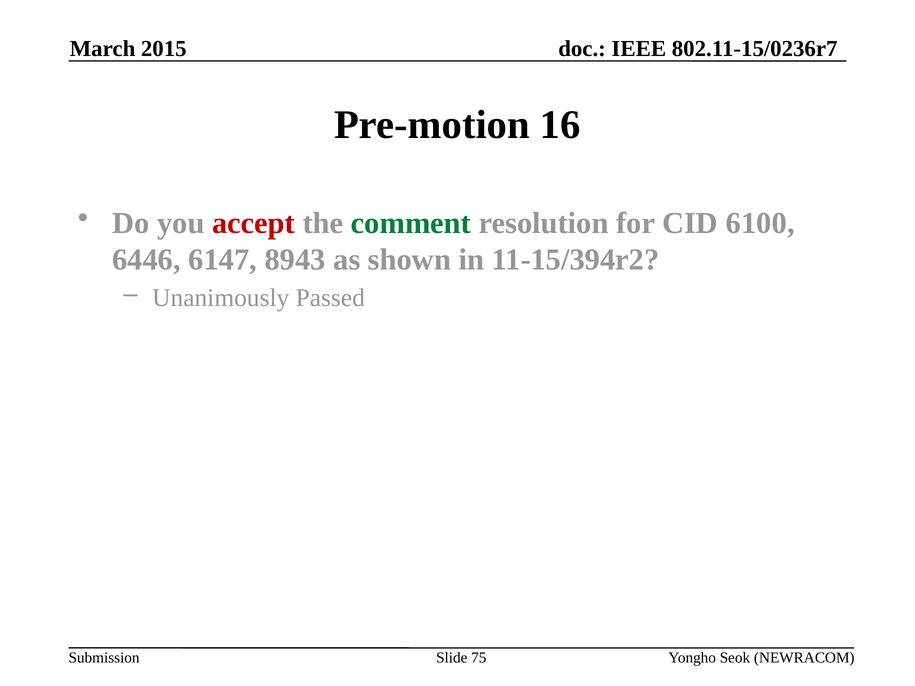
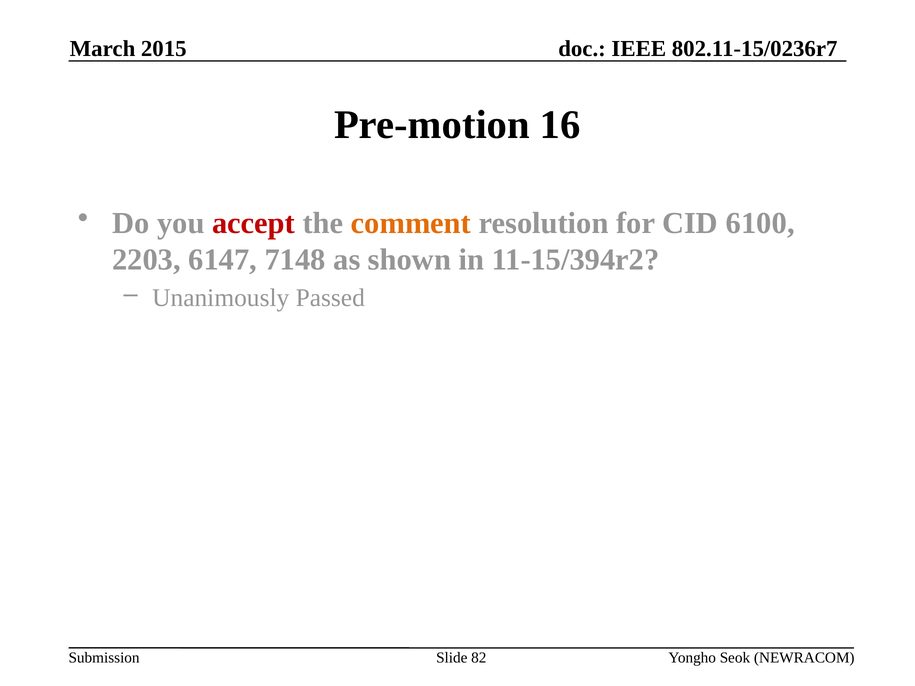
comment colour: green -> orange (411, 223)
6446: 6446 -> 2203 (147, 260)
8943: 8943 -> 7148 (295, 260)
75: 75 -> 82 (479, 658)
